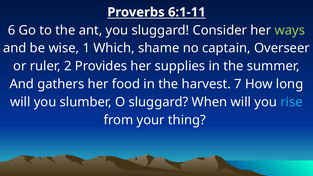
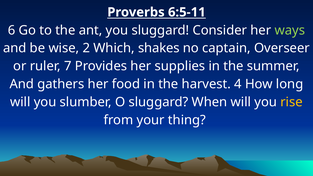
6:1-11: 6:1-11 -> 6:5-11 (187, 12)
1: 1 -> 2 (86, 48)
shame: shame -> shakes (159, 48)
2: 2 -> 7 (68, 66)
7: 7 -> 4 (238, 84)
rise colour: light blue -> yellow (291, 102)
